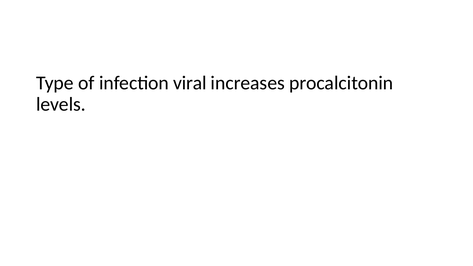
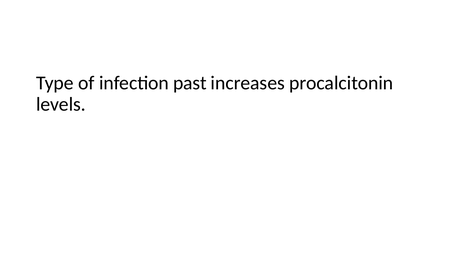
viral: viral -> past (190, 83)
